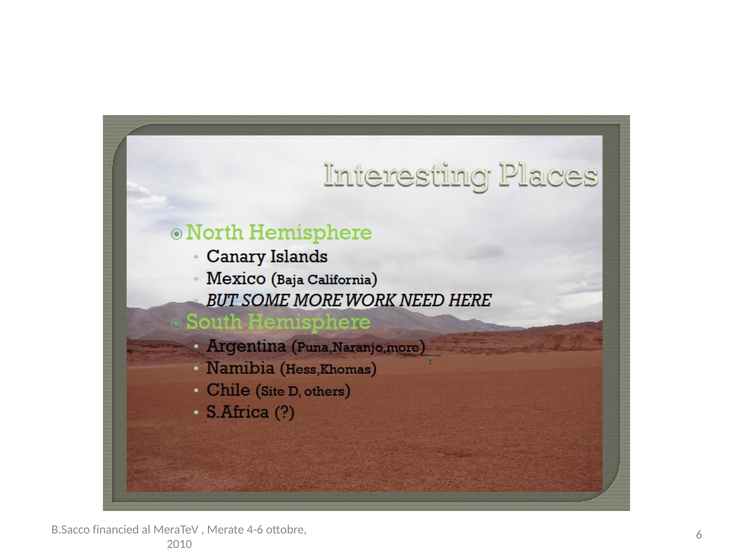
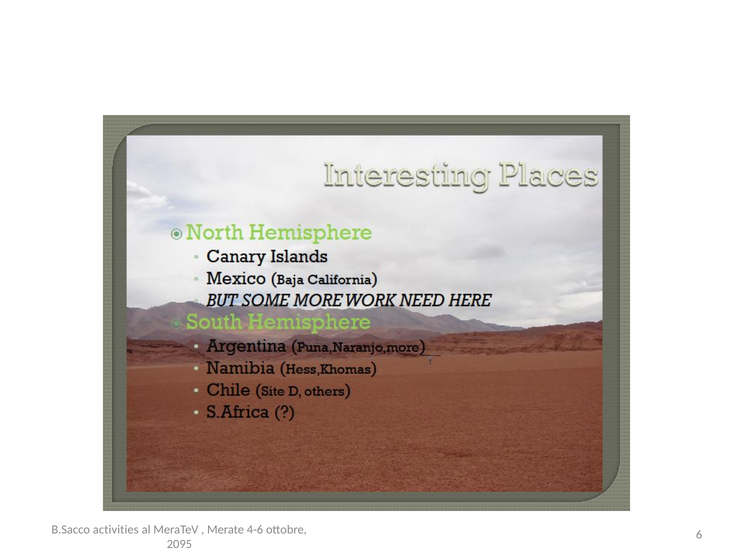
financied: financied -> activities (116, 530)
2010: 2010 -> 2095 (179, 545)
